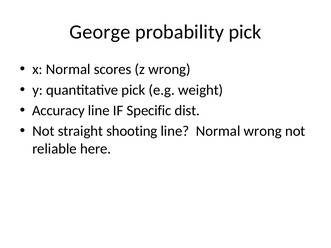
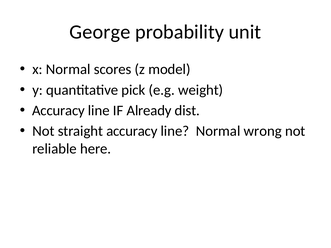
probability pick: pick -> unit (245, 32)
z wrong: wrong -> model (169, 69)
Specific: Specific -> Already (149, 111)
straight shooting: shooting -> accuracy (132, 131)
